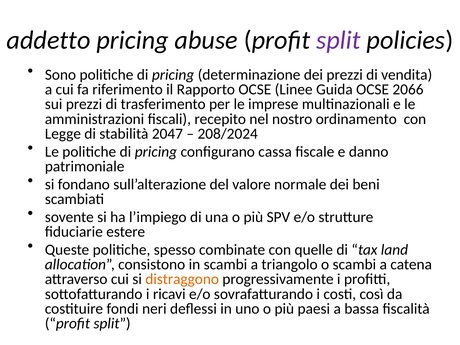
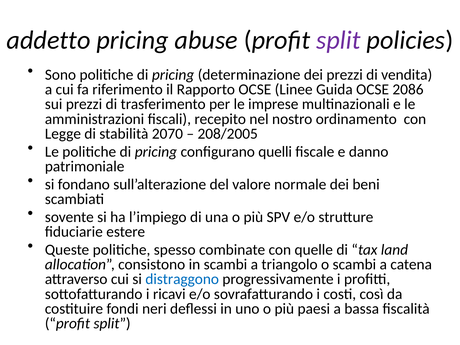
2066: 2066 -> 2086 (408, 90)
2047: 2047 -> 2070 (167, 134)
208/2024: 208/2024 -> 208/2005 (228, 134)
cassa: cassa -> quelli (275, 152)
distraggono colour: orange -> blue (182, 279)
